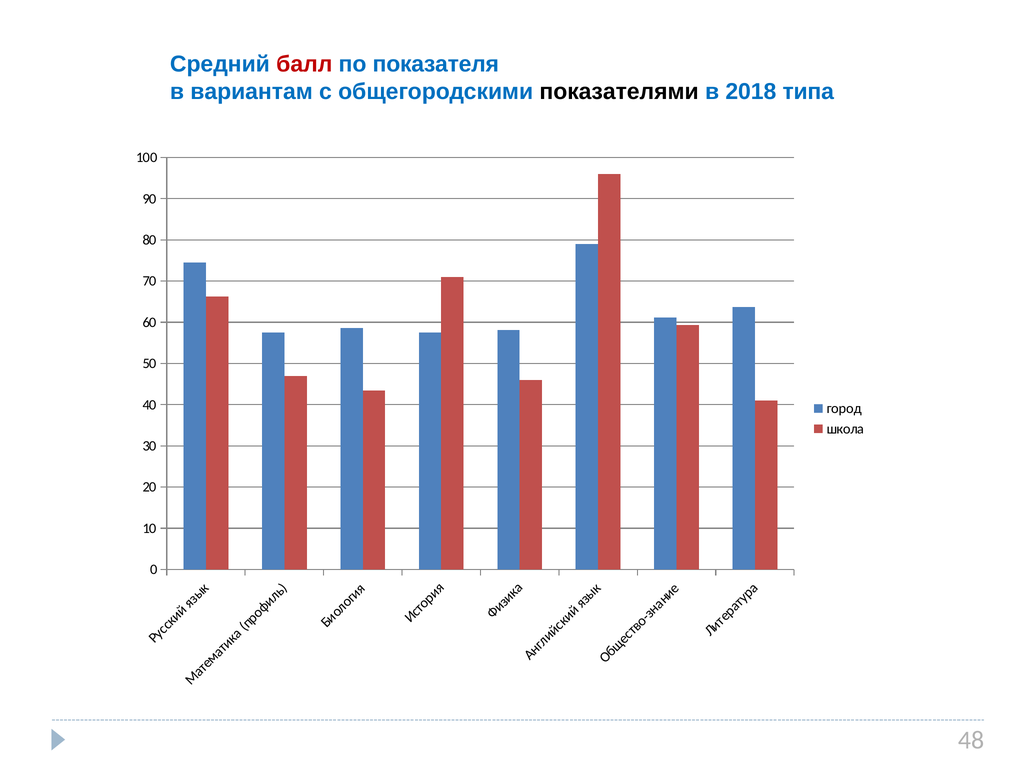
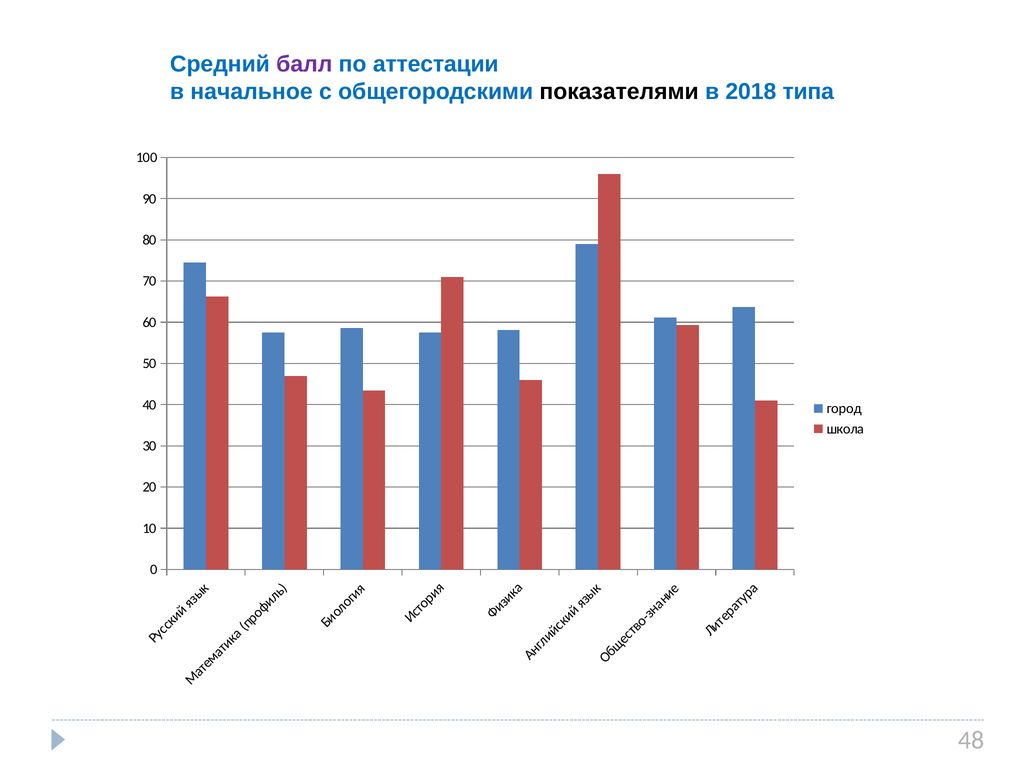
балл colour: red -> purple (304, 64)
показателя: показателя -> аттестации (436, 64)
вариантам: вариантам -> начальное (252, 92)
